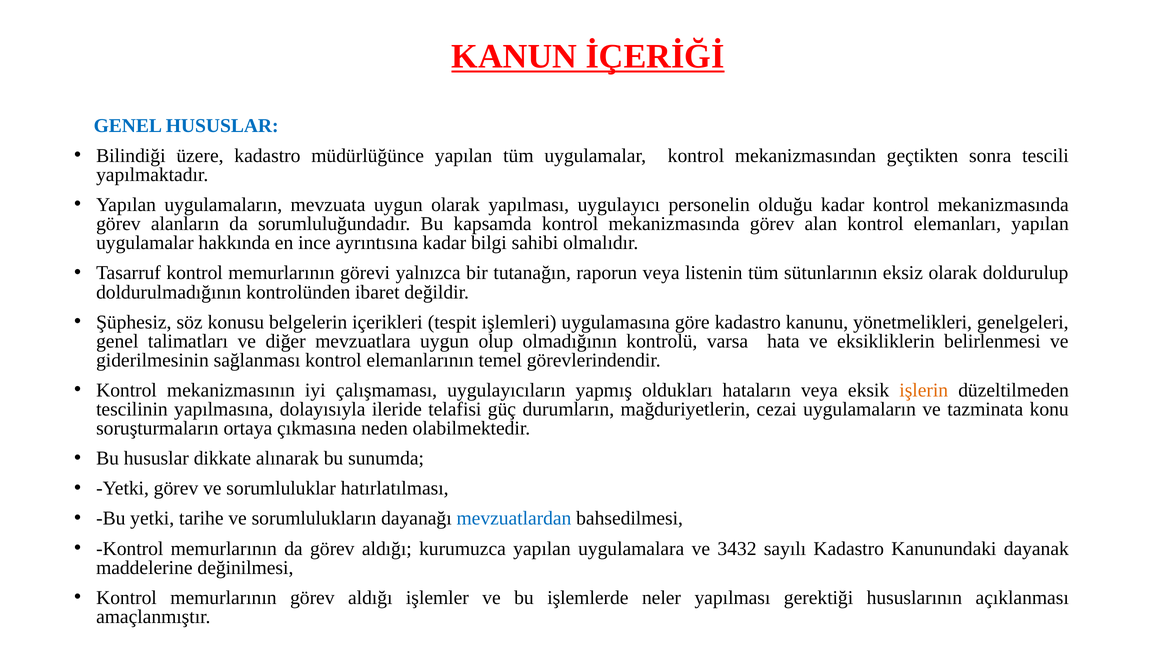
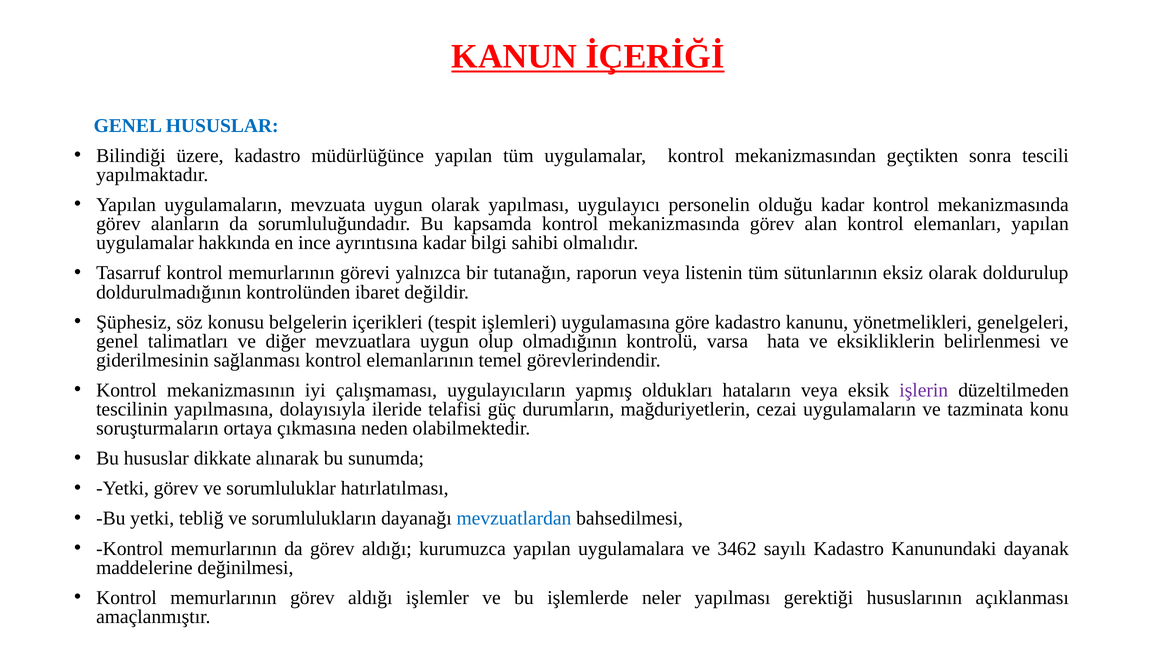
işlerin colour: orange -> purple (924, 390)
tarihe: tarihe -> tebliğ (201, 518)
3432: 3432 -> 3462 (737, 548)
